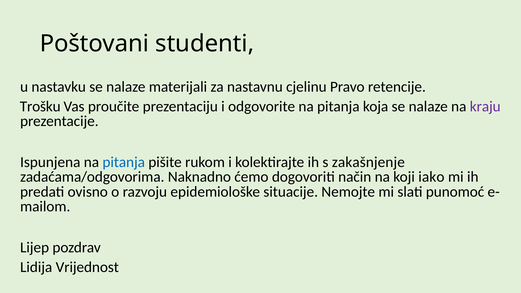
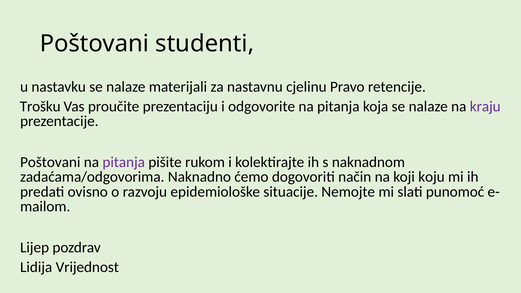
Ispunjena: Ispunjena -> Poštovani (50, 162)
pitanja colour: blue -> purple (124, 162)
zakašnjenje: zakašnjenje -> naknadnom (368, 162)
iako: iako -> koju (431, 177)
